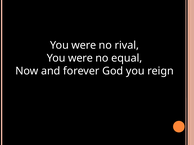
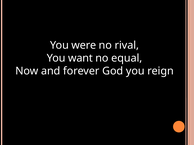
were: were -> want (80, 58)
